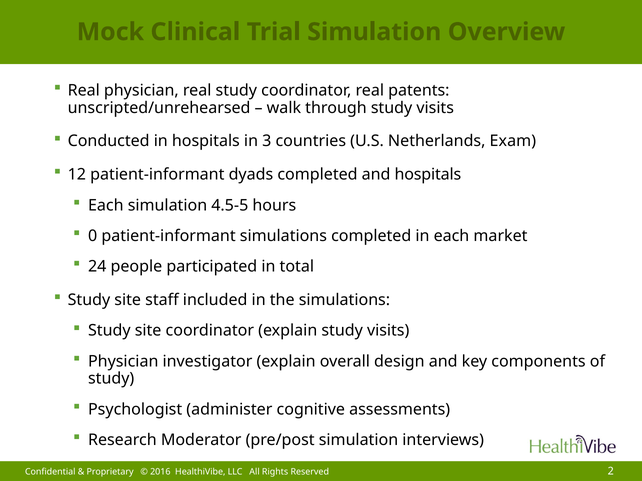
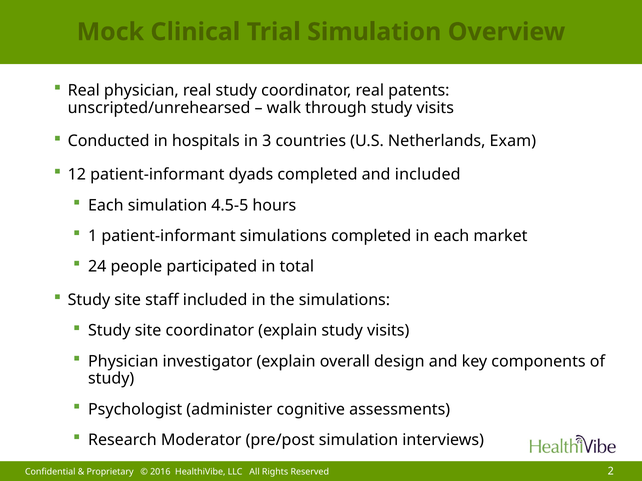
and hospitals: hospitals -> included (428, 175)
0: 0 -> 1 (93, 236)
